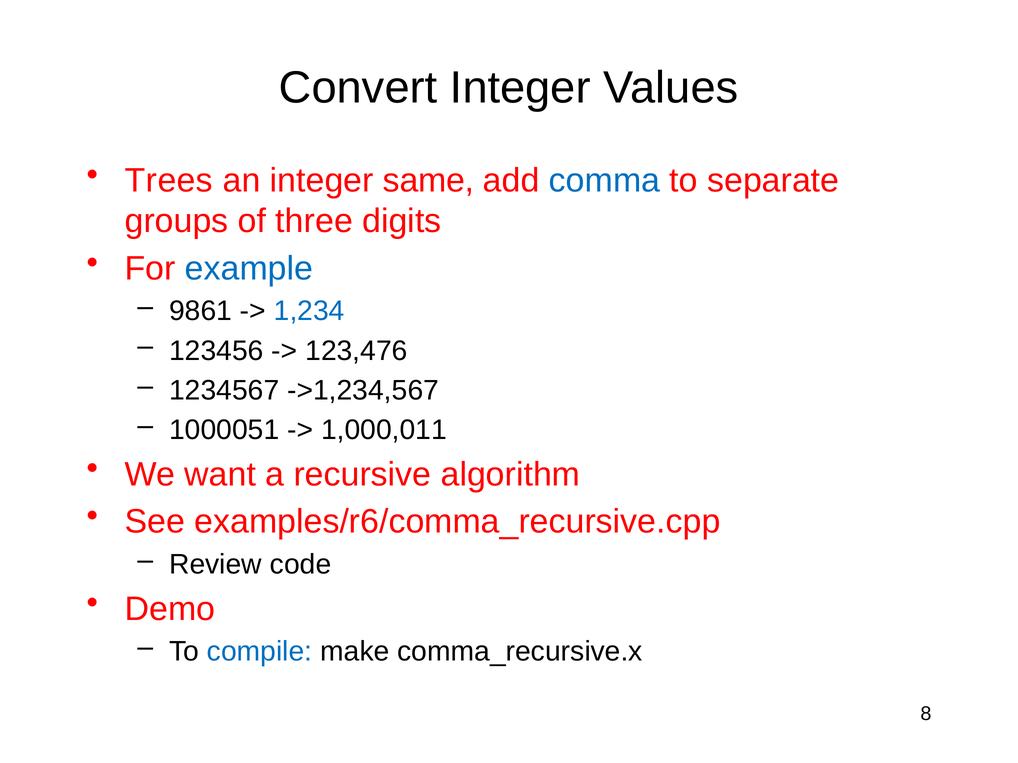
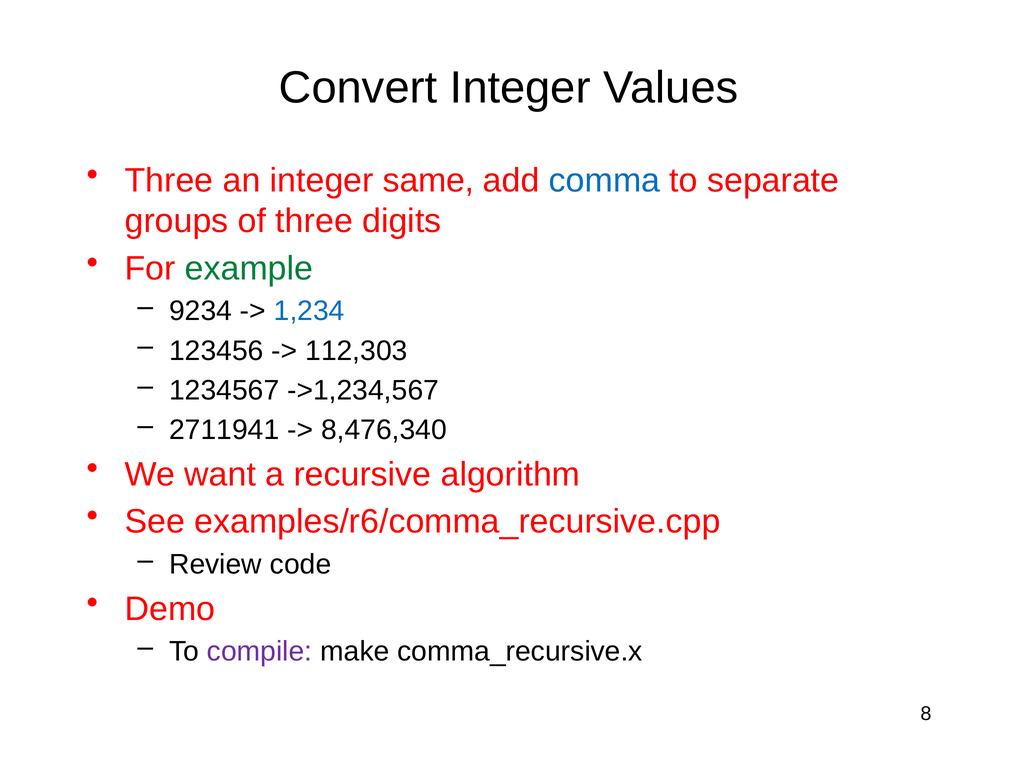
Trees: Trees -> Three (169, 181)
example colour: blue -> green (249, 269)
9861: 9861 -> 9234 (201, 311)
123,476: 123,476 -> 112,303 (356, 351)
1000051: 1000051 -> 2711941 (224, 430)
1,000,011: 1,000,011 -> 8,476,340 (384, 430)
compile colour: blue -> purple (260, 652)
